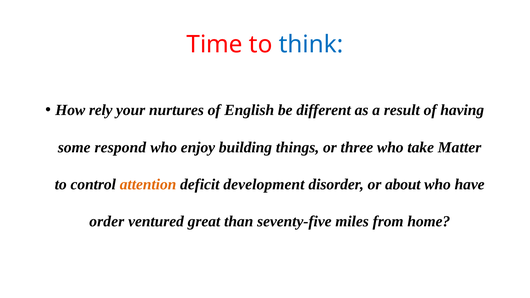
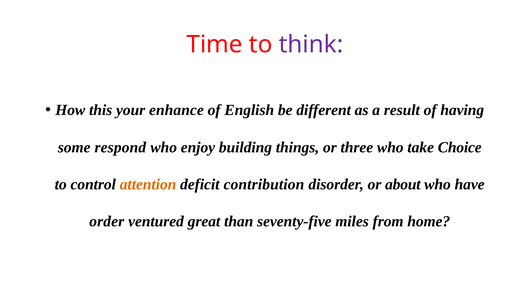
think colour: blue -> purple (311, 45)
rely: rely -> this (101, 110)
nurtures: nurtures -> enhance (176, 110)
Matter: Matter -> Choice (460, 147)
development: development -> contribution (264, 185)
